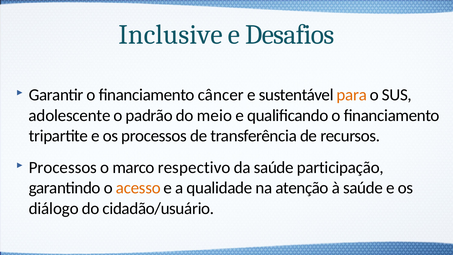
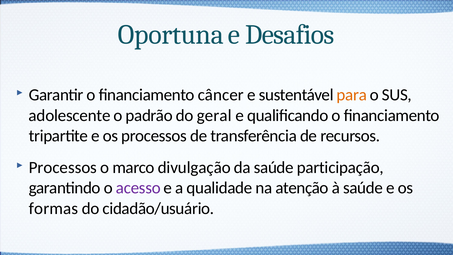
Inclusive: Inclusive -> Oportuna (171, 35)
meio: meio -> geral (214, 115)
respectivo: respectivo -> divulgação (194, 167)
acesso colour: orange -> purple (138, 188)
diálogo: diálogo -> formas (54, 208)
